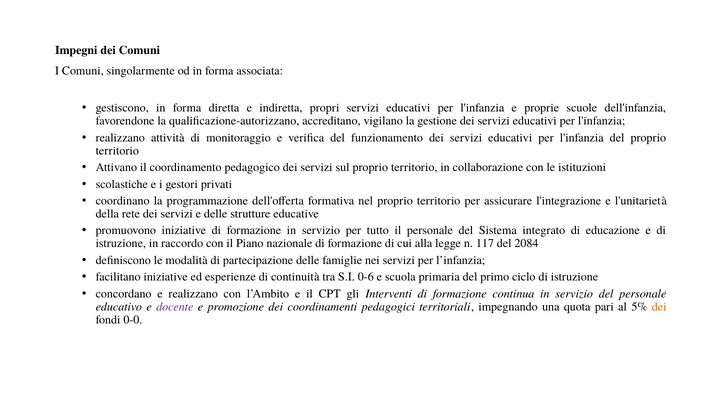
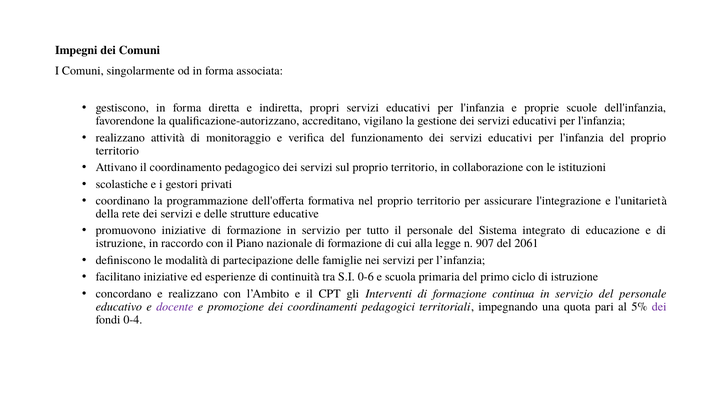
117: 117 -> 907 (485, 244)
2084: 2084 -> 2061 (526, 244)
dei colour: orange -> purple (659, 307)
0-0: 0-0 -> 0-4 (133, 320)
